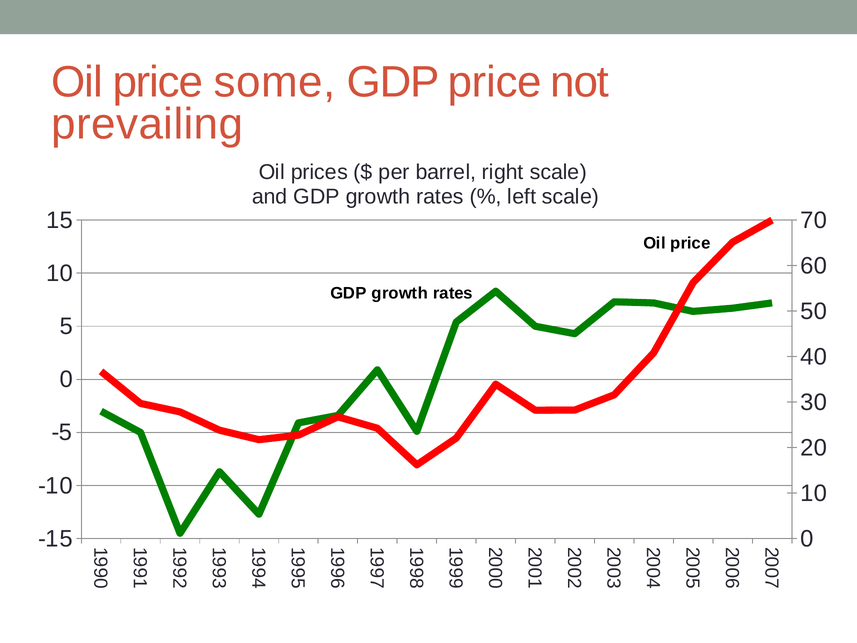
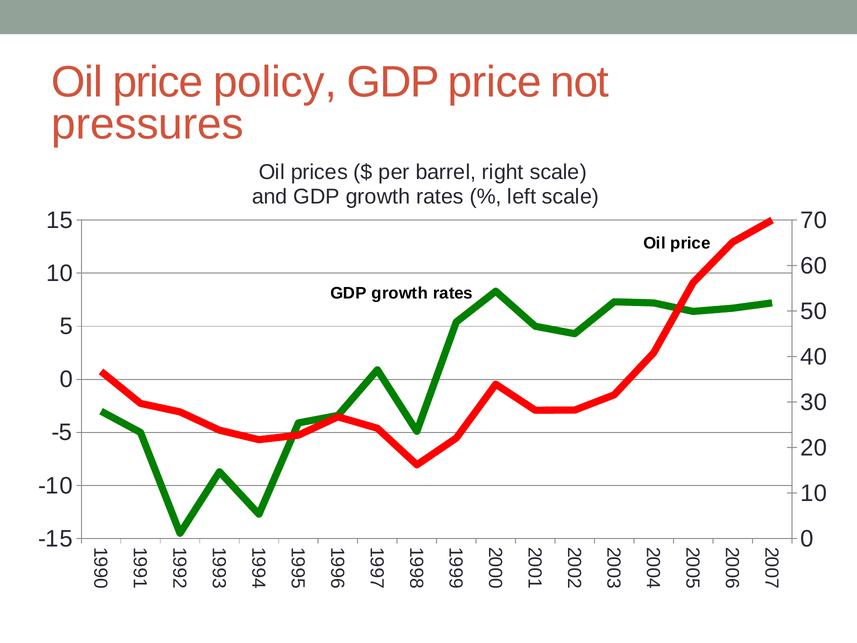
some: some -> policy (275, 82)
prevailing: prevailing -> pressures (148, 124)
